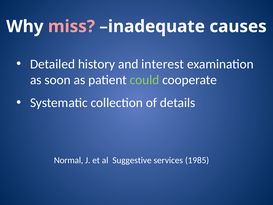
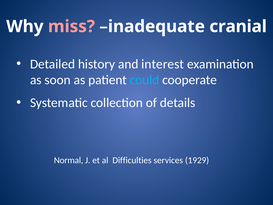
causes: causes -> cranial (238, 26)
could colour: light green -> light blue (145, 80)
Suggestive: Suggestive -> Difficulties (132, 160)
1985: 1985 -> 1929 (197, 160)
